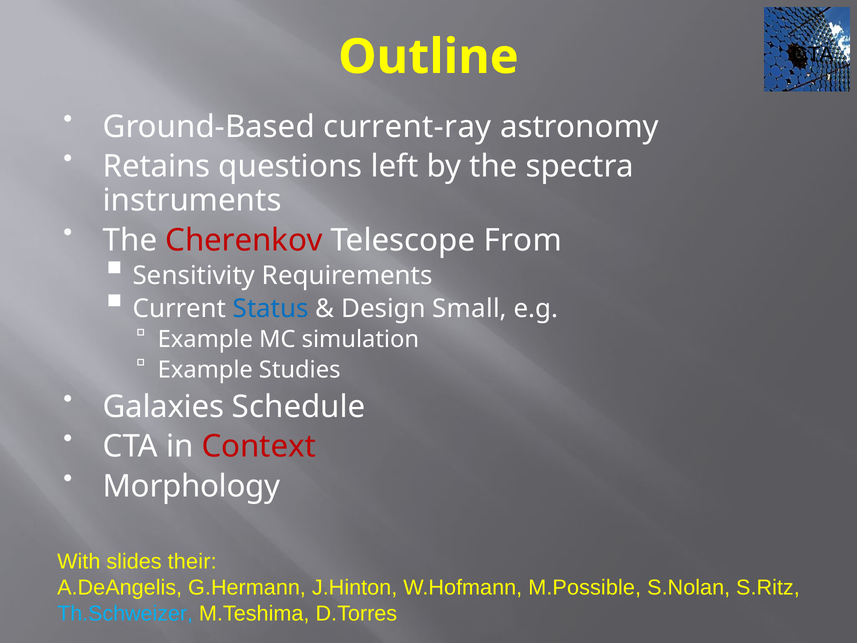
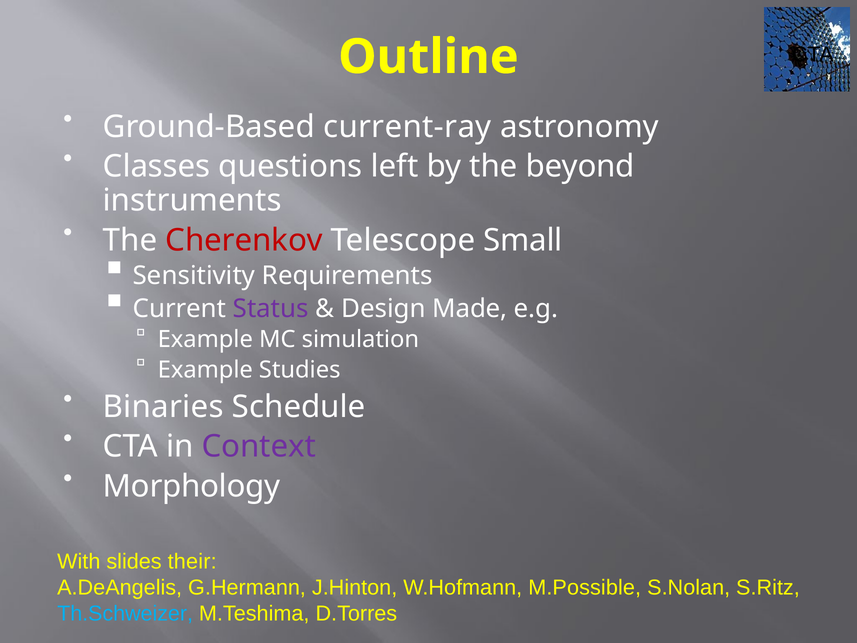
Retains: Retains -> Classes (157, 167)
spectra: spectra -> beyond (580, 167)
From: From -> Small (523, 240)
Status colour: blue -> purple (271, 309)
Small: Small -> Made (470, 309)
Galaxies: Galaxies -> Binaries (163, 407)
Context colour: red -> purple (259, 447)
